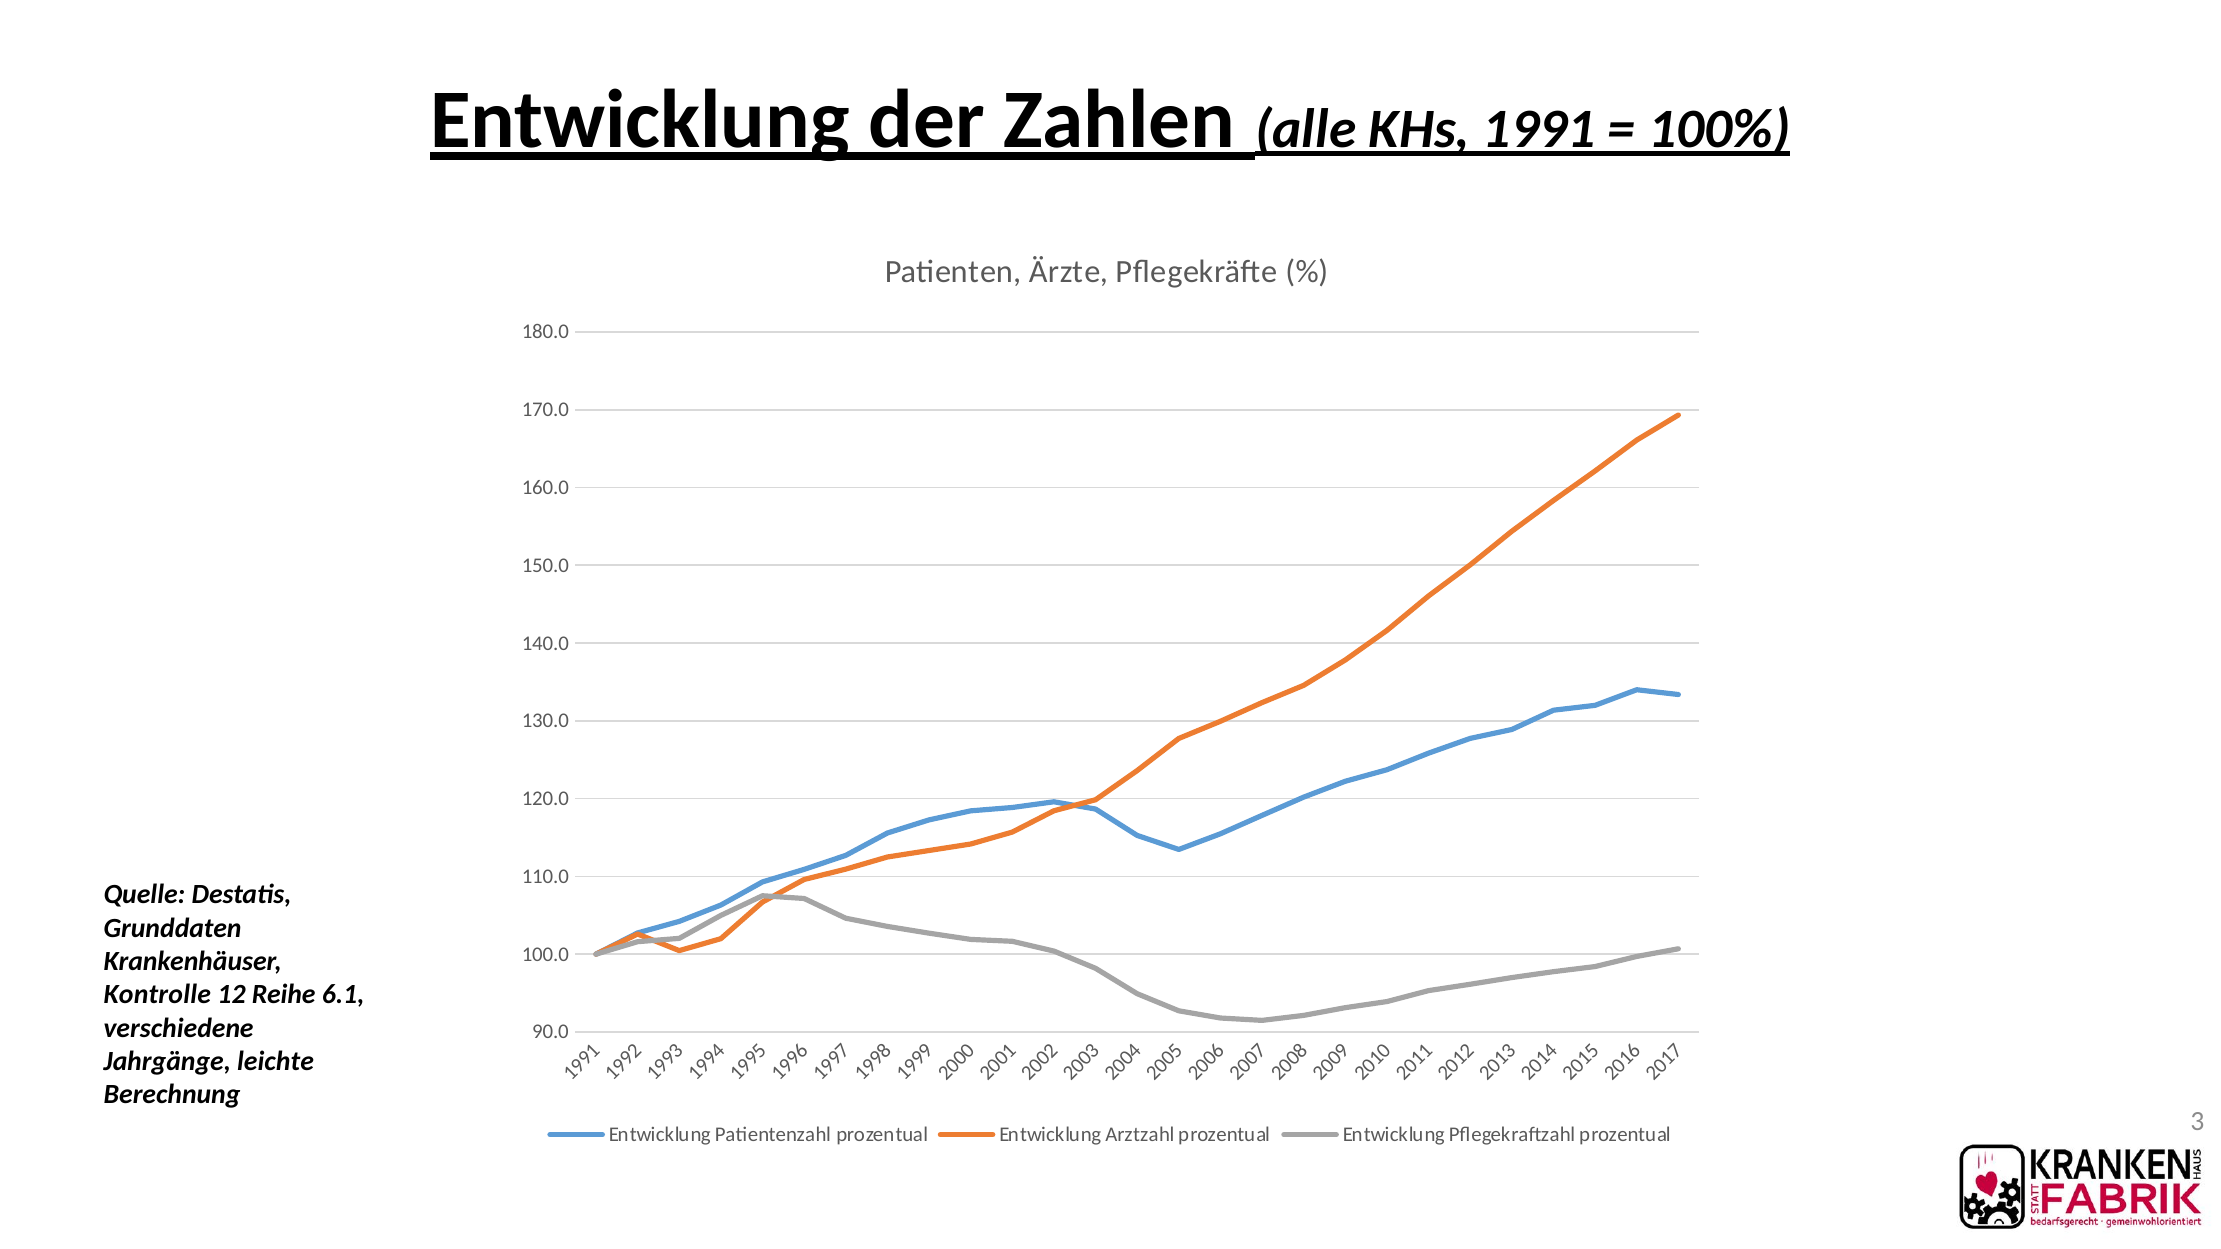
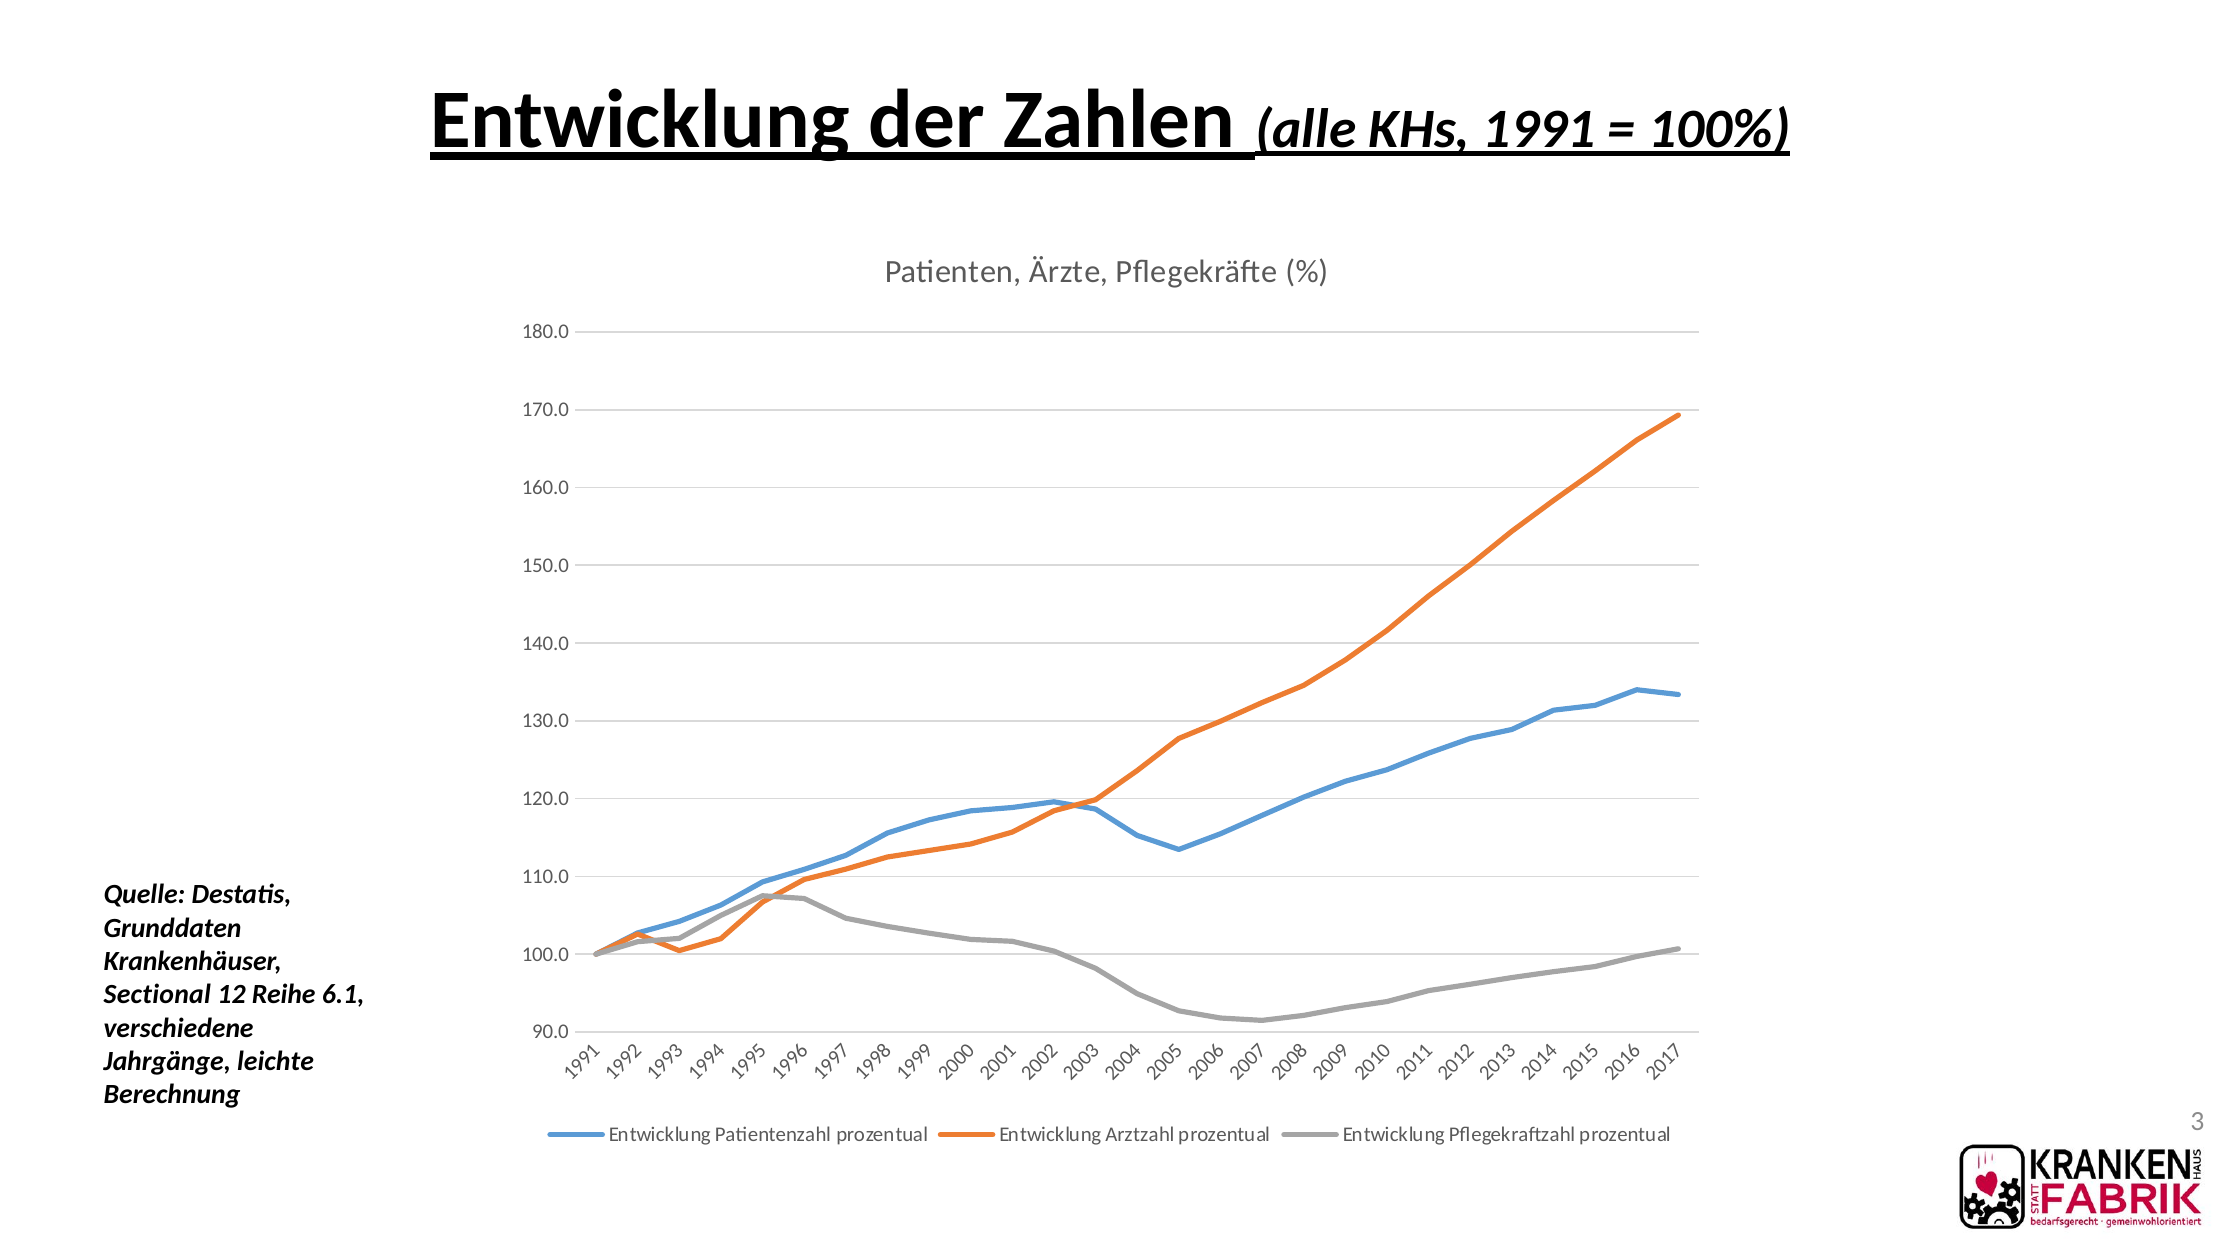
Kontrolle: Kontrolle -> Sectional (157, 995)
